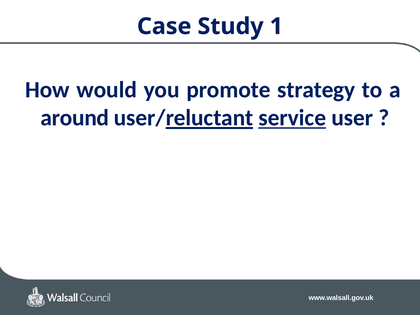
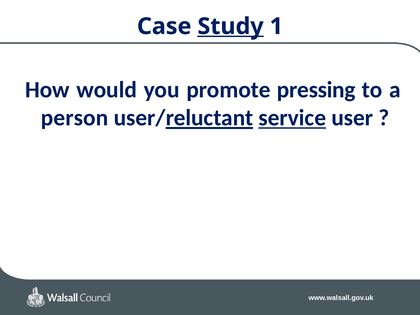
Study underline: none -> present (231, 26)
strategy: strategy -> pressing (316, 90)
around: around -> person (75, 118)
